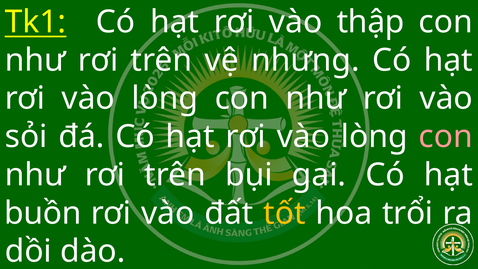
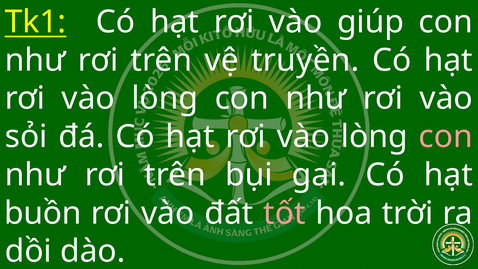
thập: thập -> giúp (371, 22)
nhưng: nhưng -> truyền (305, 60)
tốt colour: yellow -> pink (284, 213)
trổi: trổi -> trời (408, 213)
